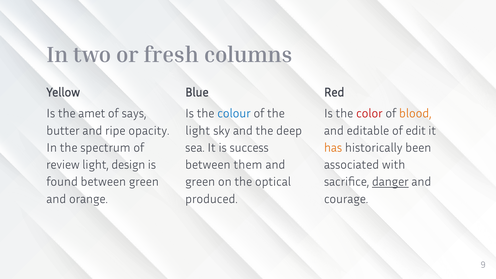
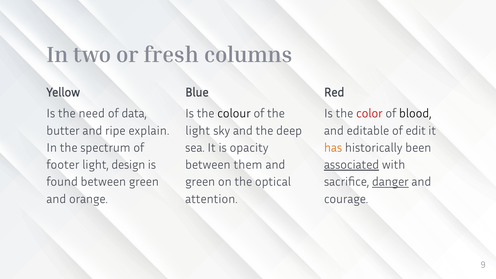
amet: amet -> need (92, 113)
says: says -> data (134, 113)
colour colour: blue -> black (234, 113)
blood colour: orange -> black (415, 113)
opacity: opacity -> explain (149, 131)
success: success -> opacity (249, 148)
review: review -> footer (63, 165)
associated underline: none -> present (352, 165)
produced: produced -> attention (211, 199)
